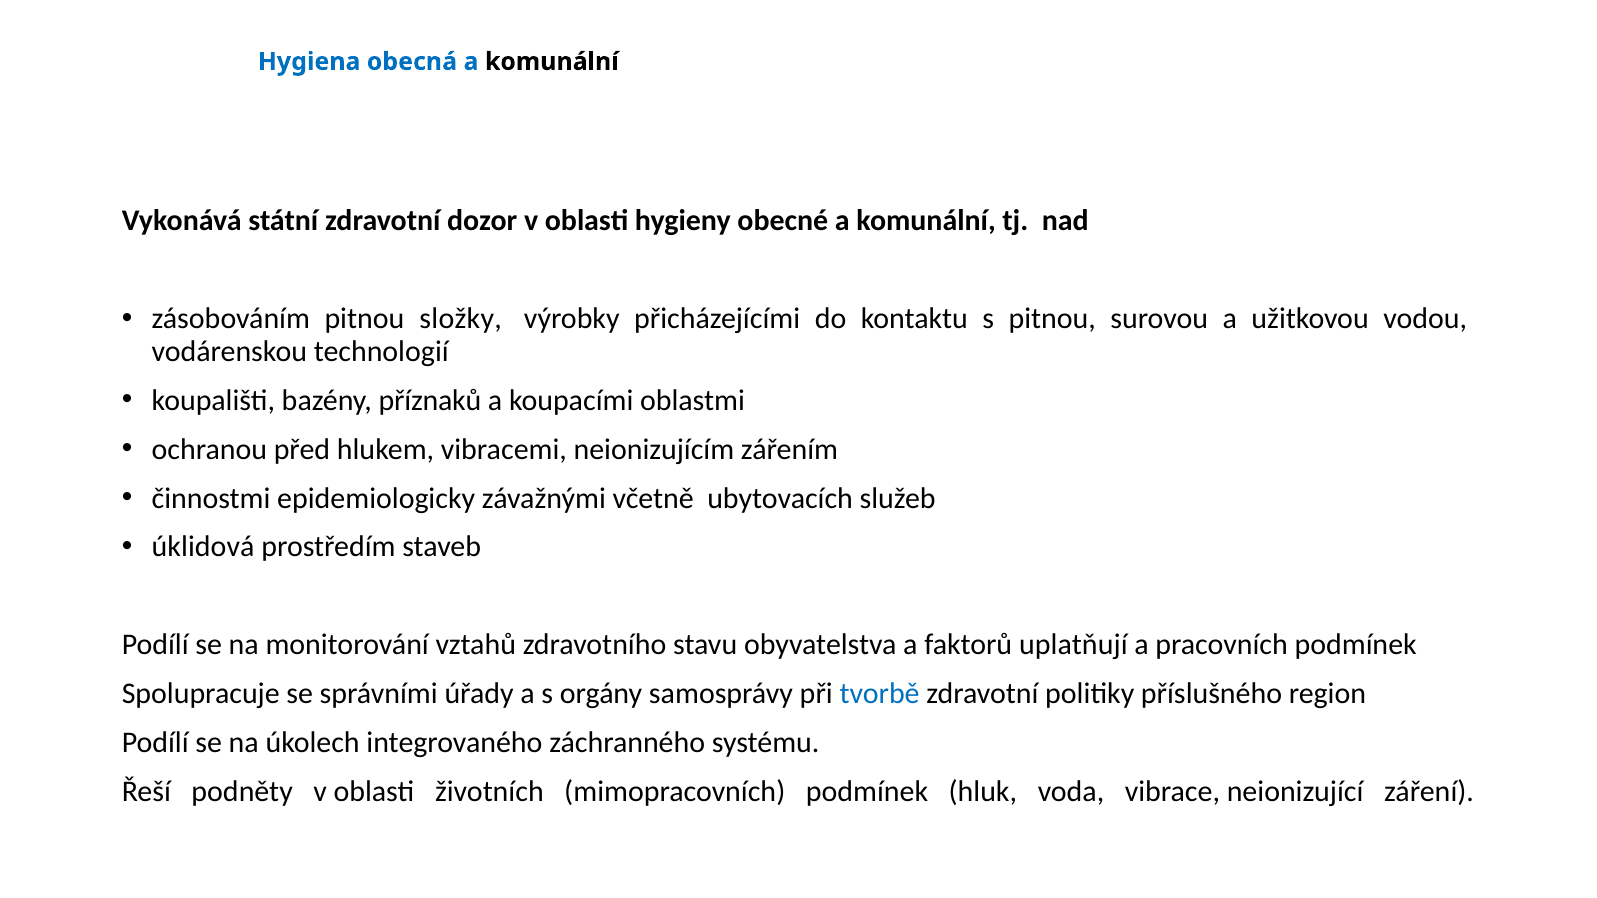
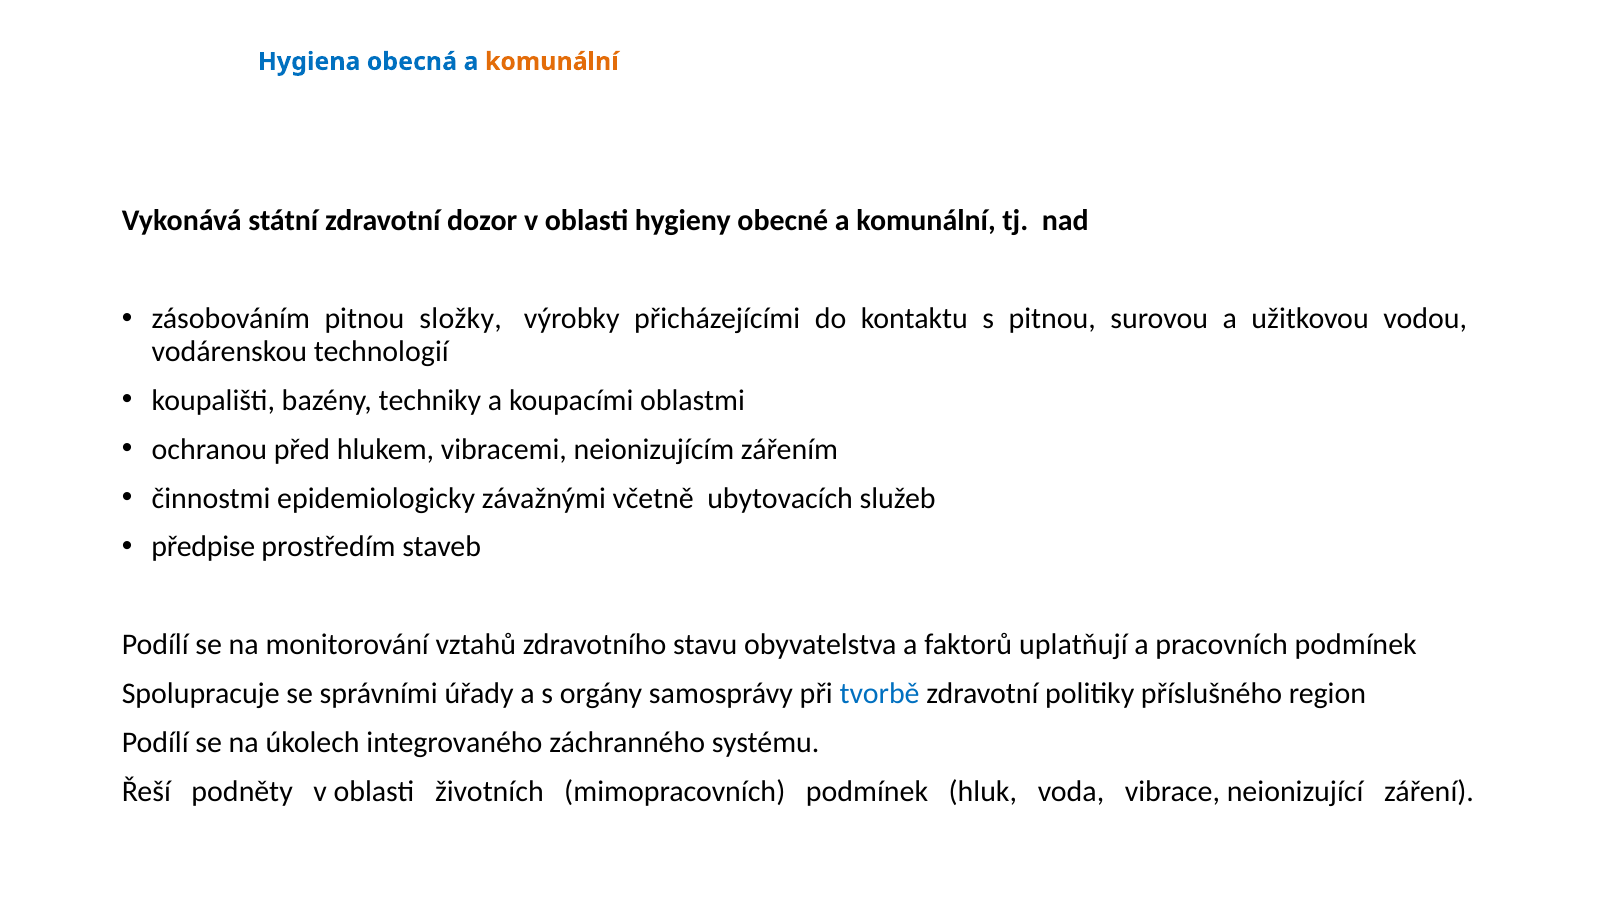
komunální colour: black -> orange (552, 62)
příznaků: příznaků -> techniky (430, 400)
úklidová: úklidová -> předpise (203, 547)
